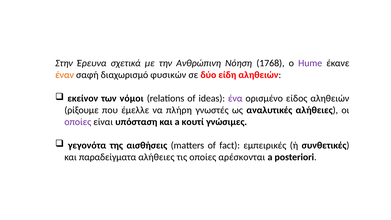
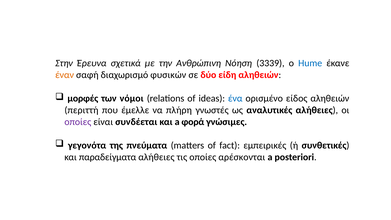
1768: 1768 -> 3339 (270, 63)
Hume colour: purple -> blue (310, 63)
εκείνον: εκείνον -> μορφές (83, 98)
ένα colour: purple -> blue (235, 98)
ρίξουμε: ρίξουμε -> περιττή (81, 110)
υπόσταση: υπόσταση -> συνδέεται (136, 122)
κουτί: κουτί -> φορά (193, 122)
αισθήσεις: αισθήσεις -> πνεύματα (147, 145)
